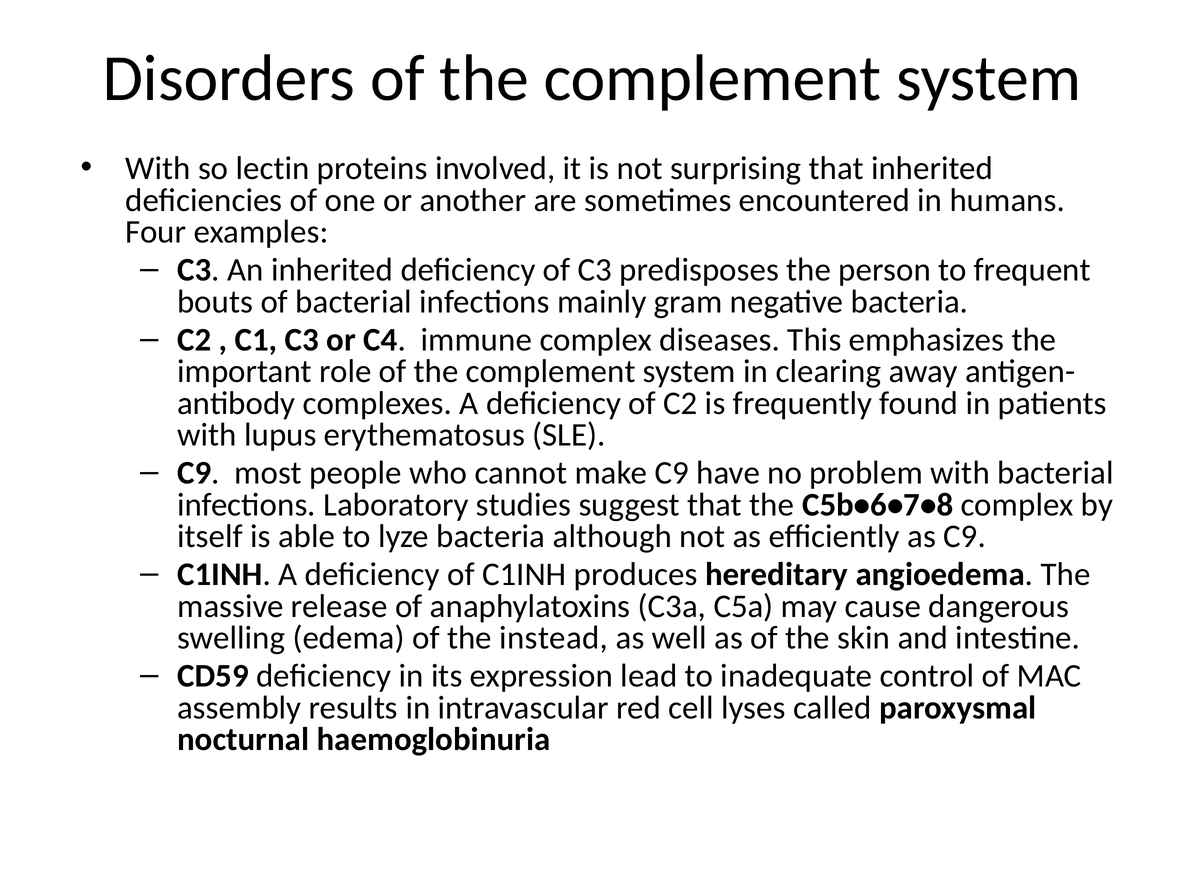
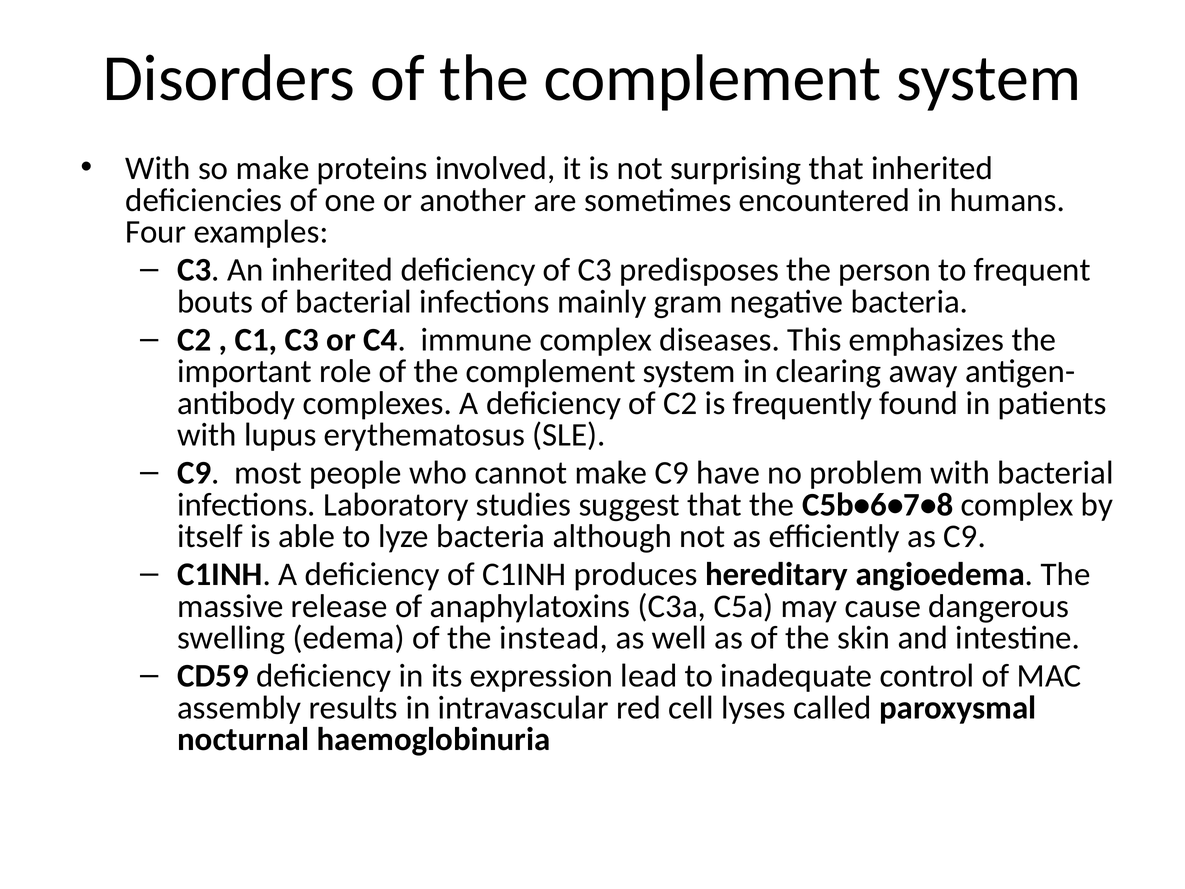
so lectin: lectin -> make (273, 168)
